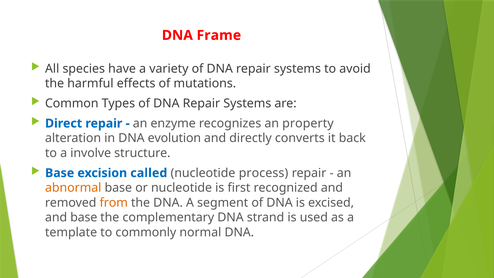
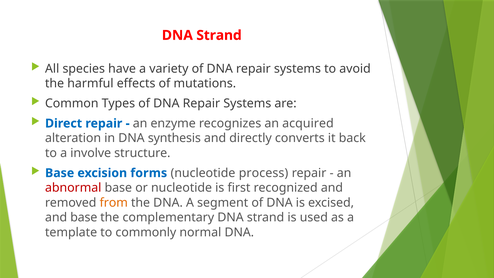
Frame: Frame -> Strand (219, 35)
property: property -> acquired (308, 123)
evolution: evolution -> synthesis (174, 138)
called: called -> forms (149, 173)
abnormal colour: orange -> red (73, 188)
